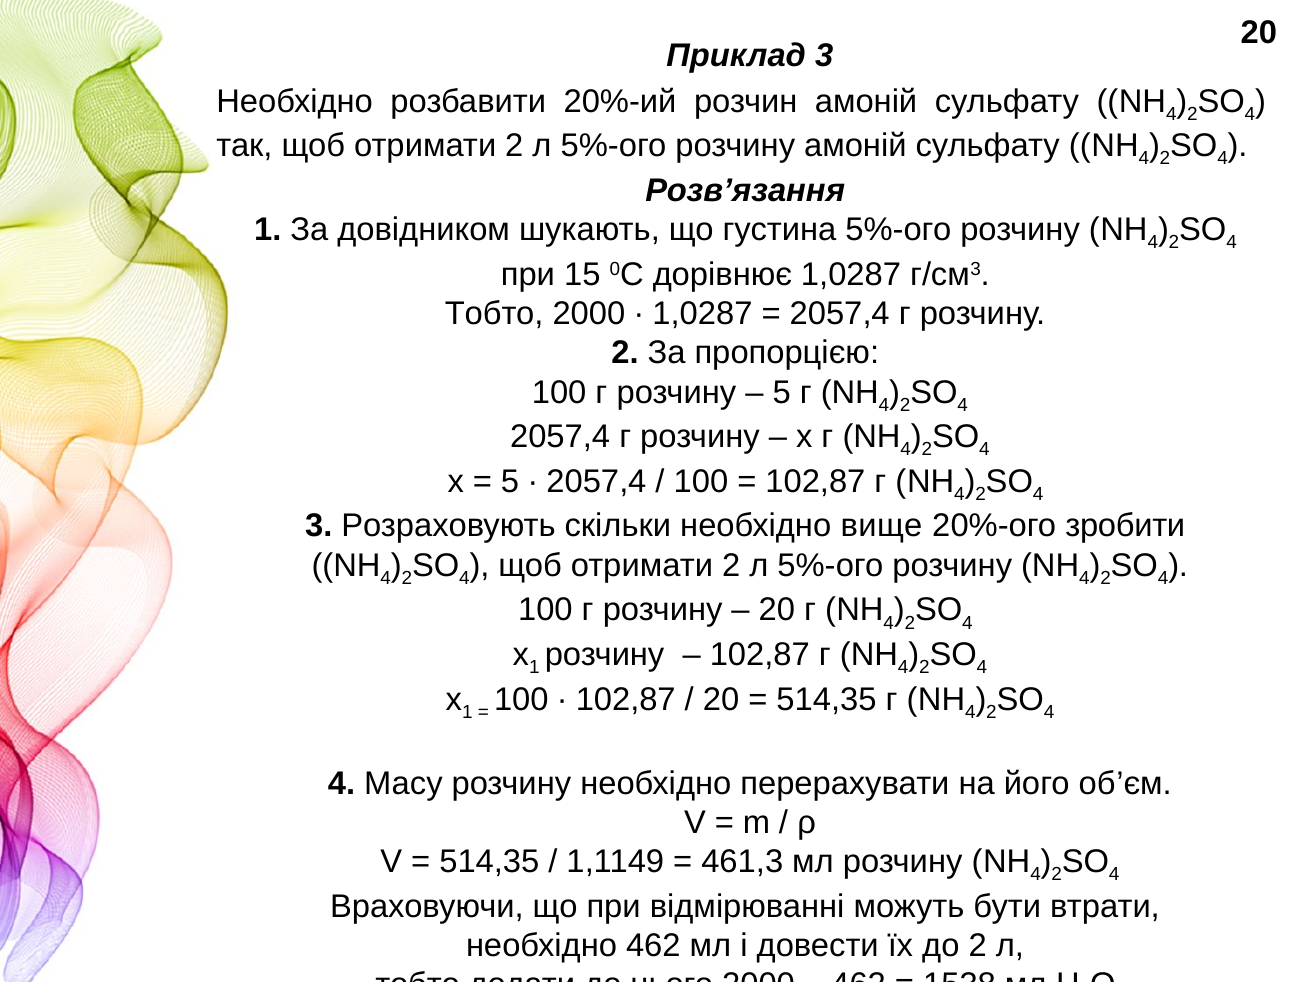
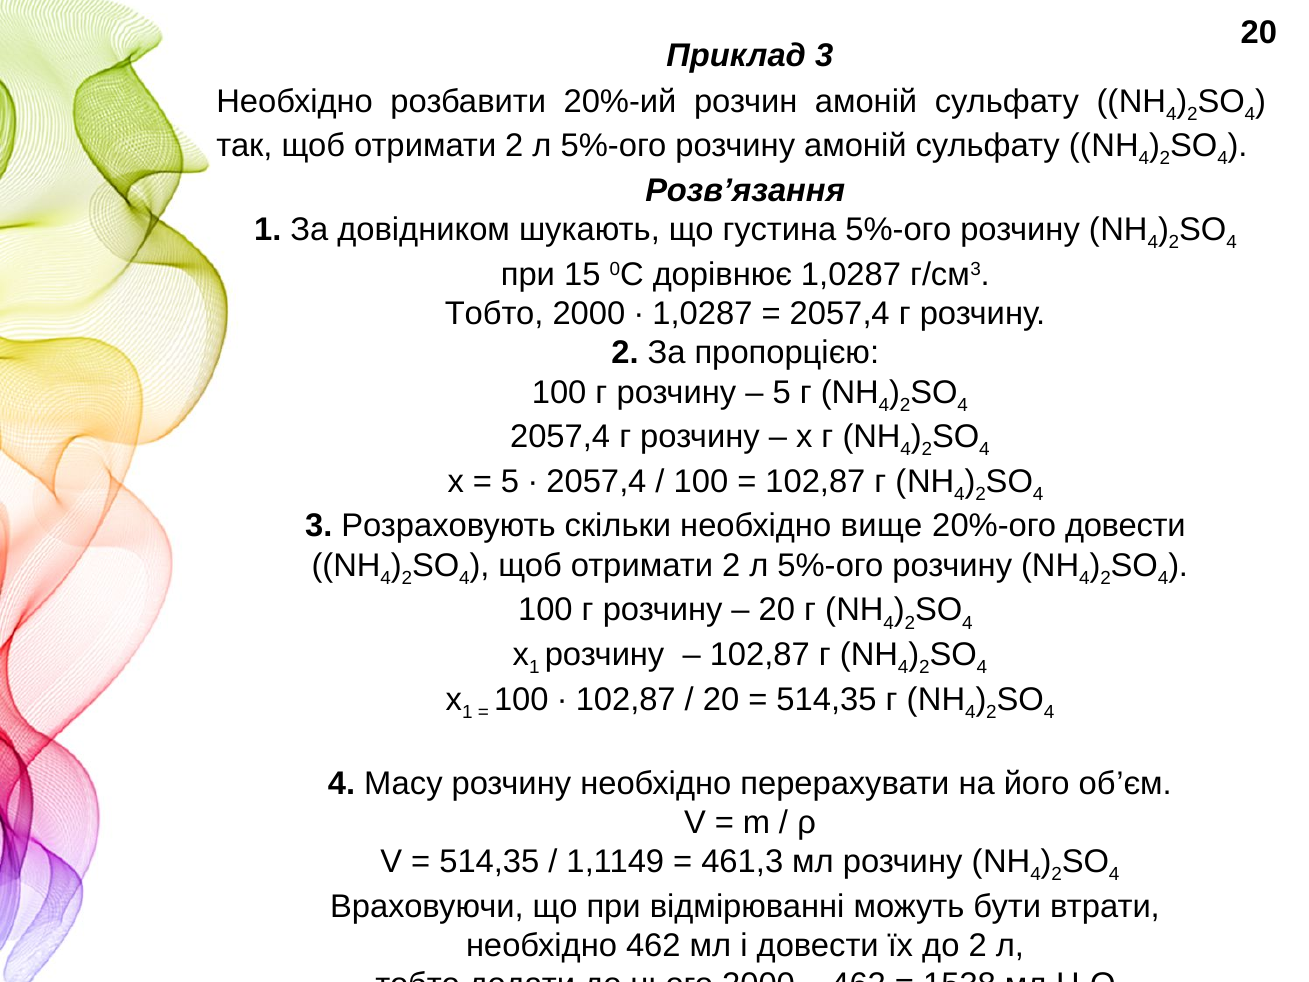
20%-ого зробити: зробити -> довести (1125, 526)
